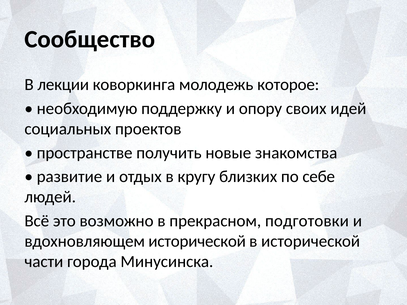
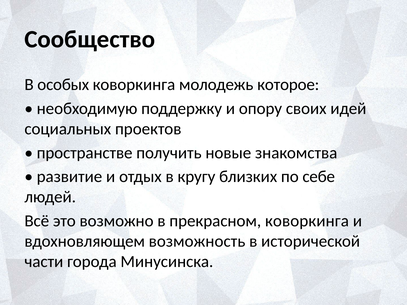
лекции: лекции -> особых (63, 85)
прекрасном подготовки: подготовки -> коворкинга (307, 221)
вдохновляющем исторической: исторической -> возможность (197, 242)
